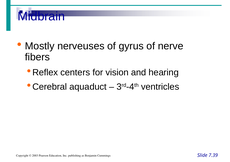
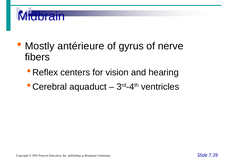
nerveuses: nerveuses -> antérieure (81, 46)
